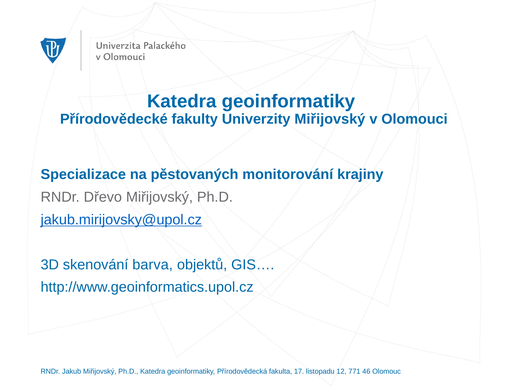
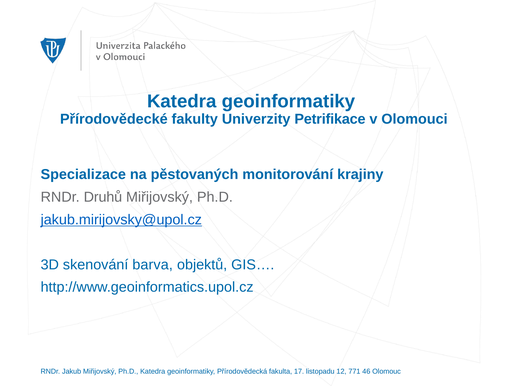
Univerzity Miřijovský: Miřijovský -> Petrifikace (330, 119)
Dřevo: Dřevo -> Druhů (103, 197)
